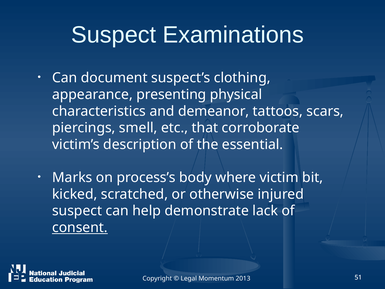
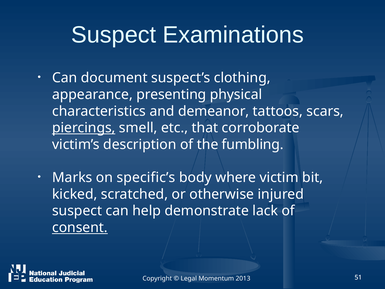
piercings underline: none -> present (84, 128)
essential: essential -> fumbling (253, 144)
process’s: process’s -> specific’s (146, 177)
